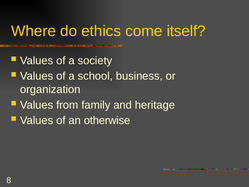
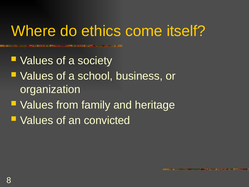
otherwise: otherwise -> convicted (107, 120)
